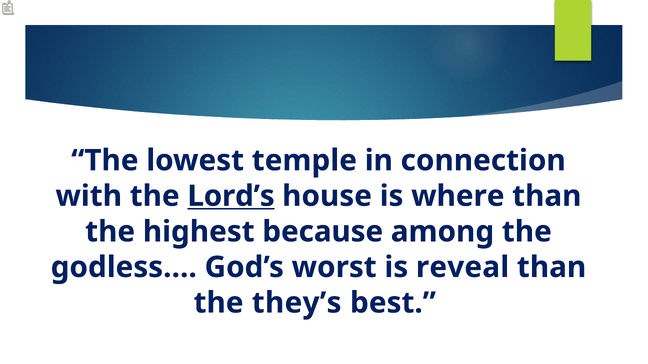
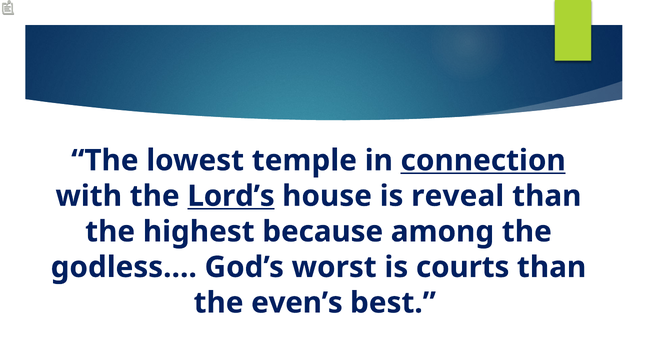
connection underline: none -> present (483, 161)
where: where -> reveal (458, 196)
reveal: reveal -> courts (463, 268)
they’s: they’s -> even’s (297, 303)
